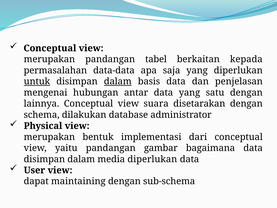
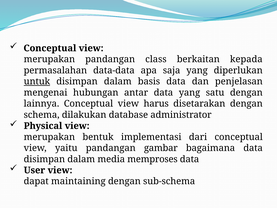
tabel: tabel -> class (156, 59)
dalam underline: present -> none (118, 81)
suara: suara -> harus (156, 104)
media diperlukan: diperlukan -> memproses (152, 159)
